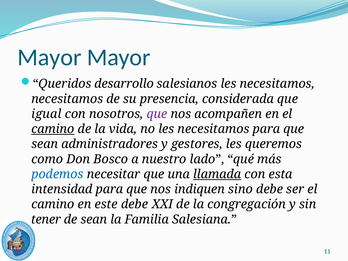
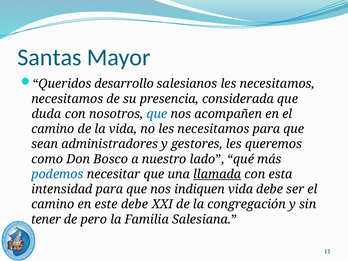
Mayor: Mayor -> Santas (49, 57)
igual: igual -> duda (46, 114)
que colour: purple -> blue (157, 114)
camino underline: present -> none (53, 129)
indiquen sino: sino -> vida (241, 189)
de sean: sean -> pero (94, 219)
